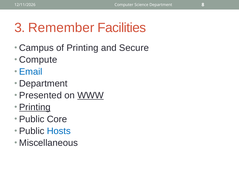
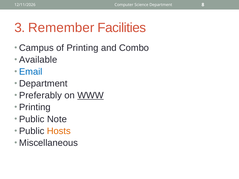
Secure: Secure -> Combo (134, 48)
Compute: Compute -> Available (38, 60)
Presented: Presented -> Preferably (40, 96)
Printing underline: present -> none (35, 107)
Core: Core -> Note (57, 119)
Hosts colour: blue -> orange (59, 131)
